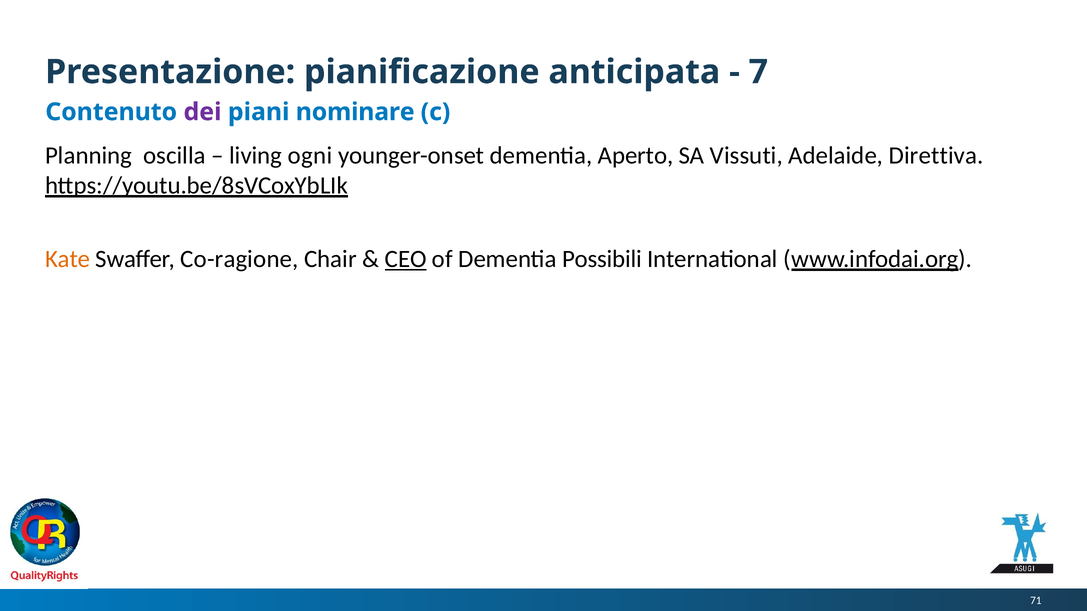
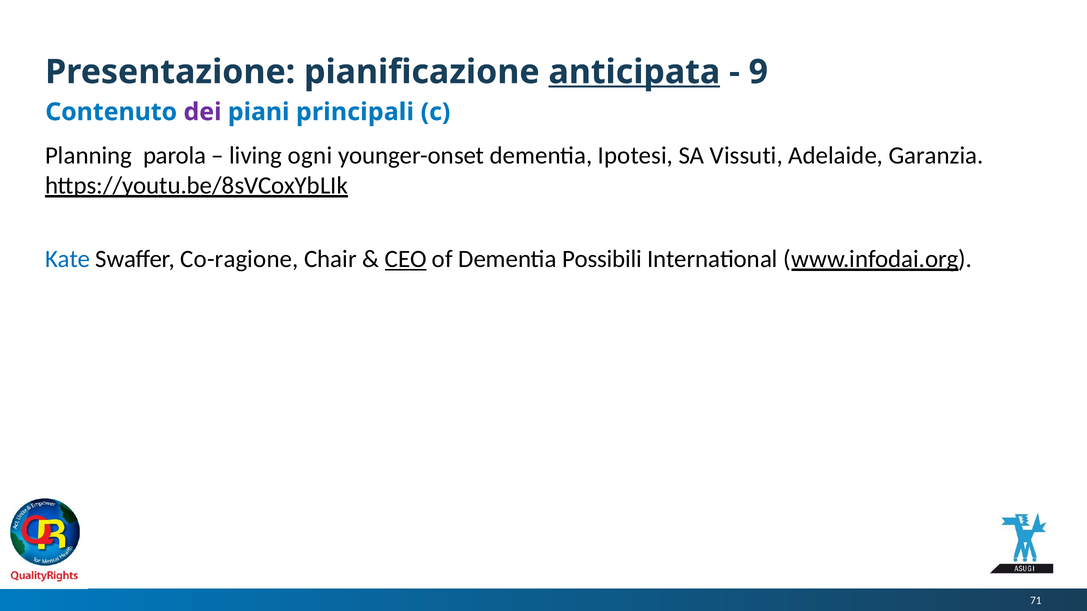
anticipata underline: none -> present (634, 72)
7: 7 -> 9 (758, 72)
nominare: nominare -> principali (355, 112)
oscilla: oscilla -> parola (175, 156)
Aperto: Aperto -> Ipotesi (635, 156)
Direttiva: Direttiva -> Garanzia (936, 156)
Kate colour: orange -> blue (68, 259)
